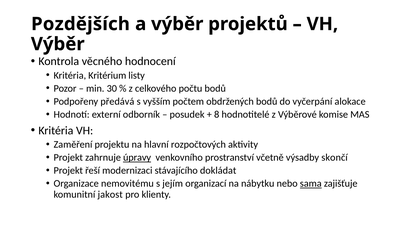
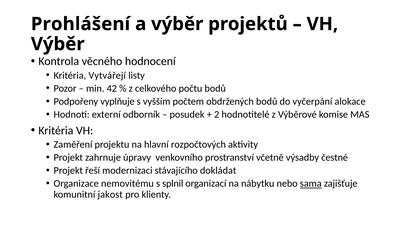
Pozdějších: Pozdějších -> Prohlášení (81, 24)
Kritérium: Kritérium -> Vytvářejí (107, 75)
30: 30 -> 42 (112, 88)
předává: předává -> vyplňuje (117, 101)
8: 8 -> 2 (217, 114)
úpravy underline: present -> none (137, 157)
skončí: skončí -> čestné (335, 157)
jejím: jejím -> splnil (173, 183)
